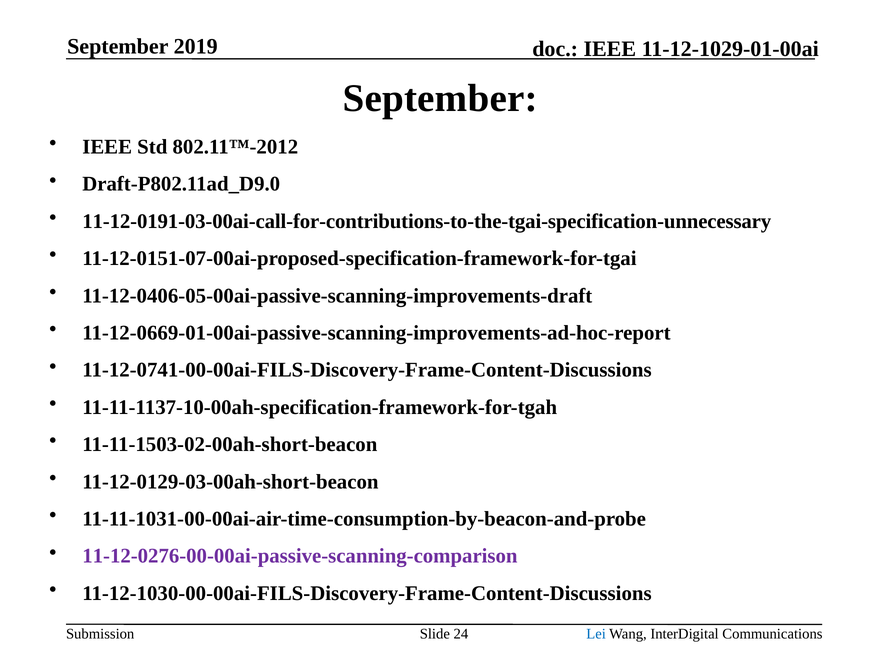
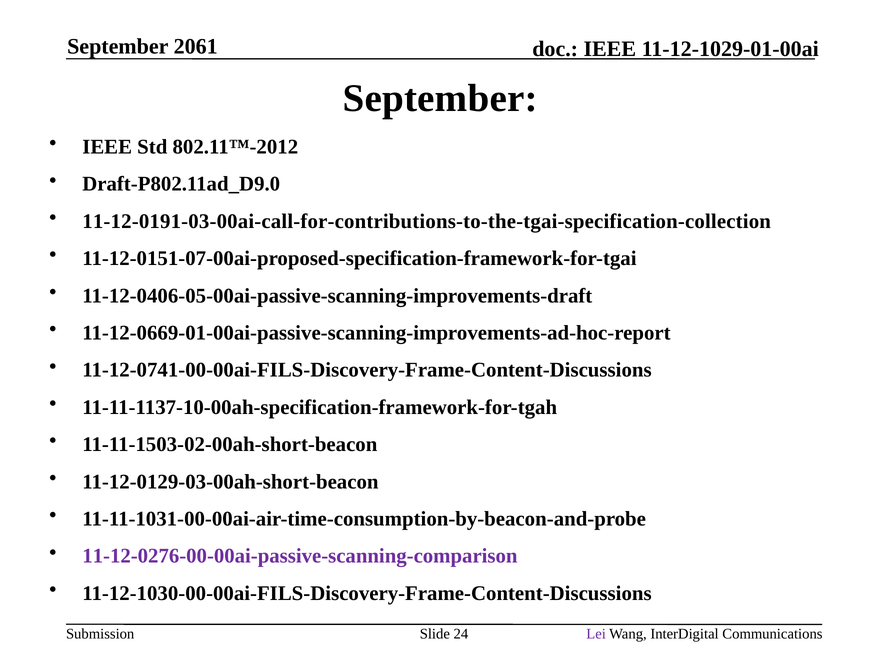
2019: 2019 -> 2061 (196, 47)
11-12-0191-03-00ai-call-for-contributions-to-the-tgai-specification-unnecessary: 11-12-0191-03-00ai-call-for-contributions-to-the-tgai-specification-unnecessary -> 11-12-0191-03-00ai-call-for-contributions-to-the-tgai-specification-collection (427, 221)
Lei colour: blue -> purple (596, 634)
